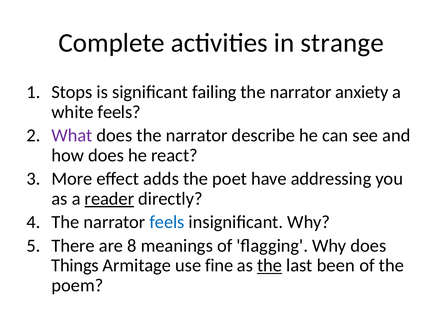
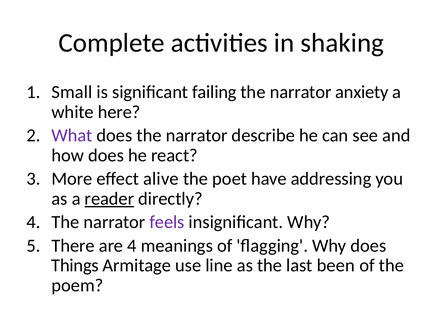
strange: strange -> shaking (342, 43)
Stops: Stops -> Small (72, 92)
white feels: feels -> here (119, 112)
adds: adds -> alive (161, 179)
feels colour: blue -> purple (167, 222)
are 8: 8 -> 4 (132, 246)
fine: fine -> line (219, 266)
the underline: present -> none (270, 266)
